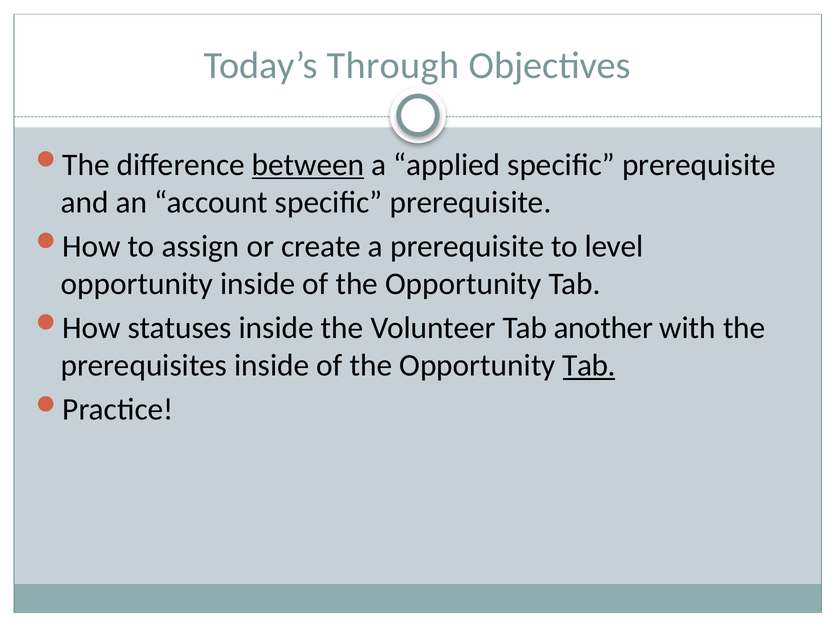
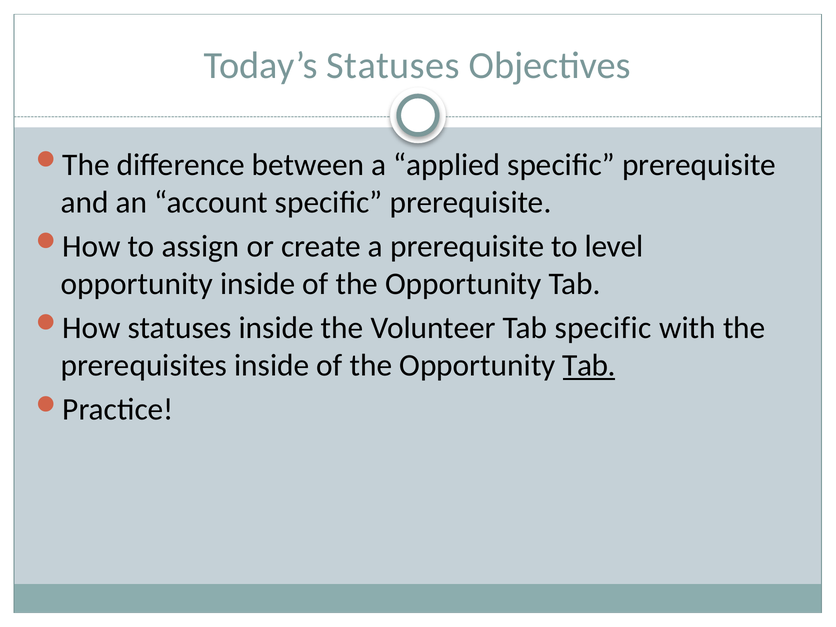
Today’s Through: Through -> Statuses (393, 66)
between underline: present -> none (308, 165)
Tab another: another -> specific (603, 328)
